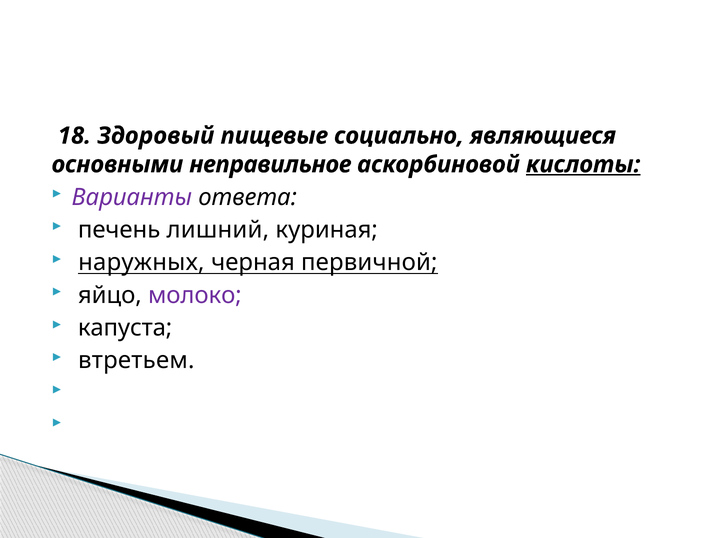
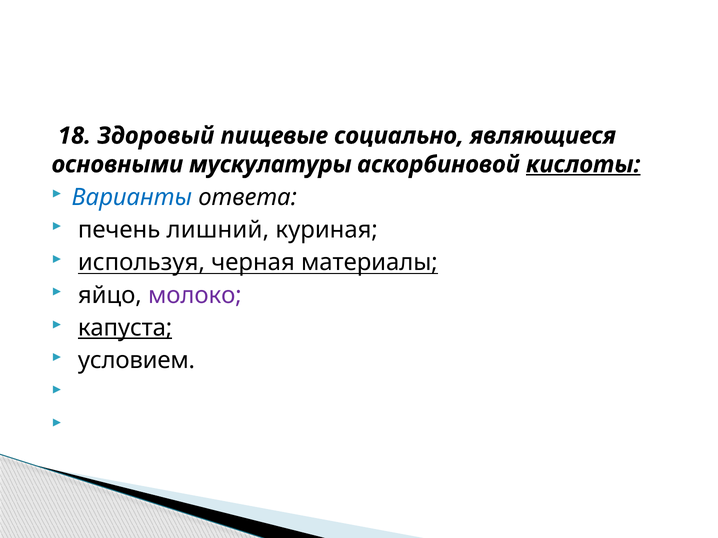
неправильное: неправильное -> мускулатуры (270, 165)
Варианты colour: purple -> blue (132, 197)
наружных: наружных -> используя (141, 263)
первичной: первичной -> материалы (369, 263)
капуста underline: none -> present (125, 328)
втретьем: втретьем -> условием (136, 361)
